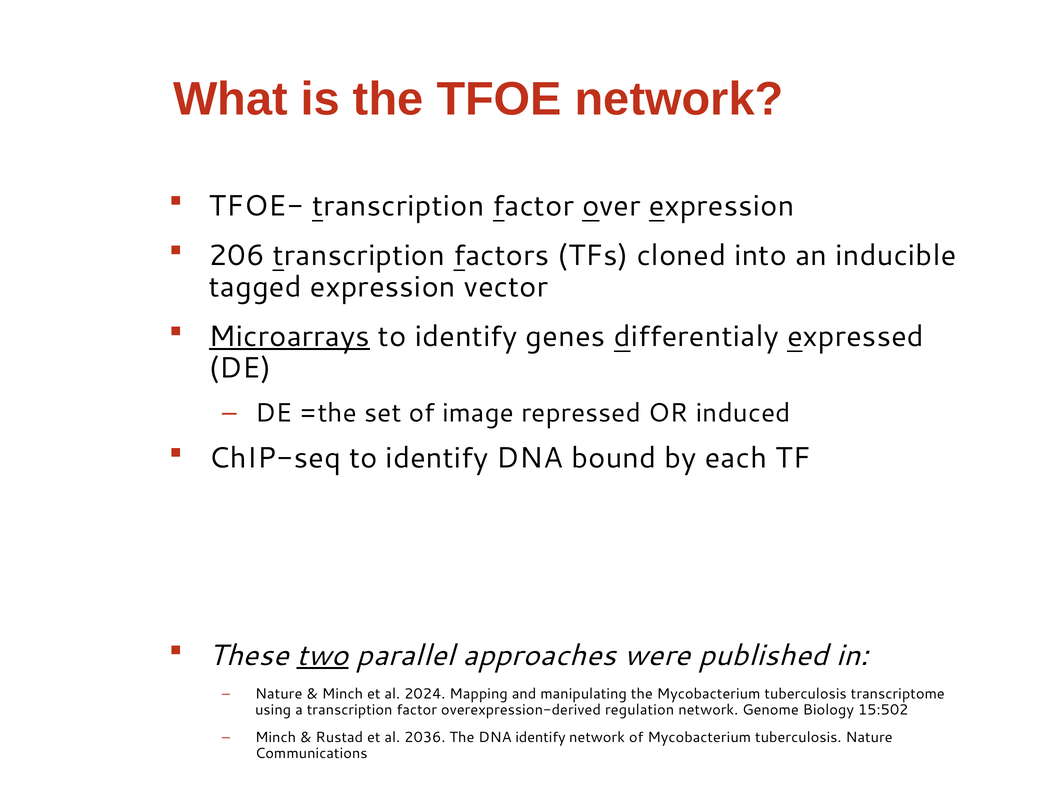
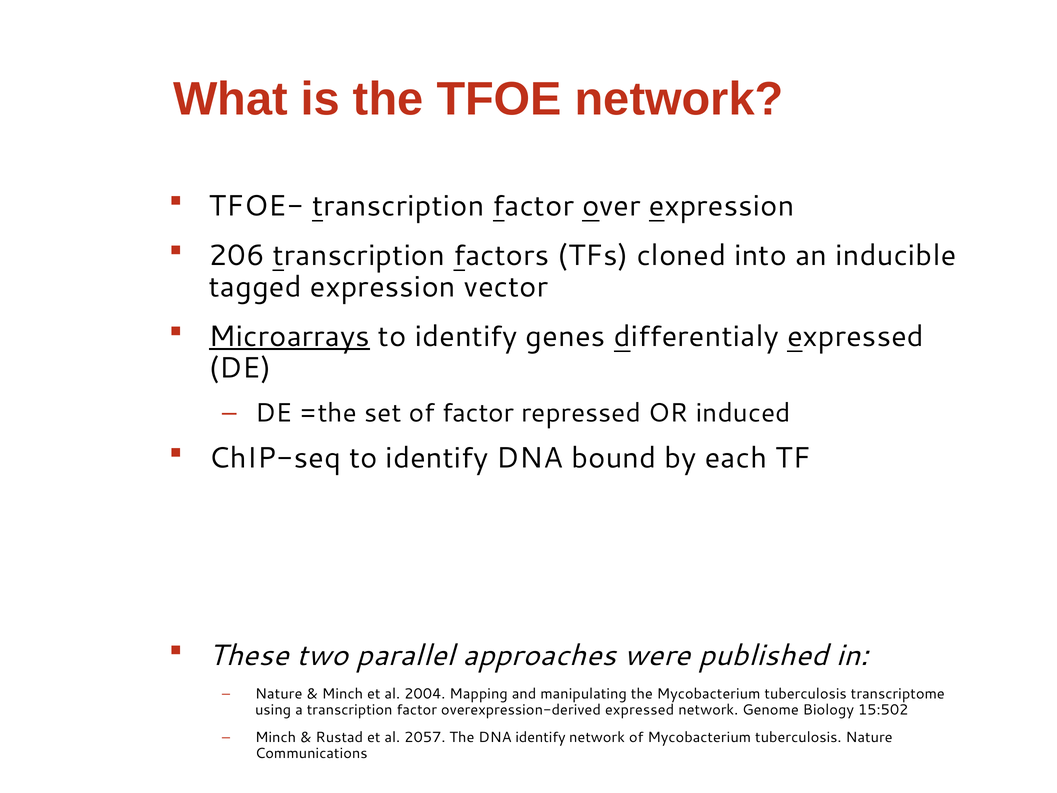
of image: image -> factor (478, 413)
two underline: present -> none (322, 655)
2024: 2024 -> 2004 (425, 694)
overexpression-derived regulation: regulation -> expressed (640, 710)
2036: 2036 -> 2057 (425, 737)
